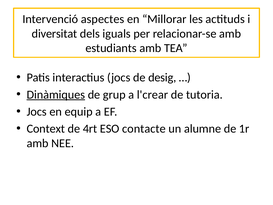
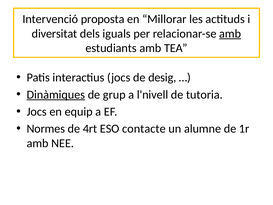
aspectes: aspectes -> proposta (103, 19)
amb underline: none -> present (230, 34)
l'crear: l'crear -> l'nivell (153, 94)
Context: Context -> Normes (46, 128)
